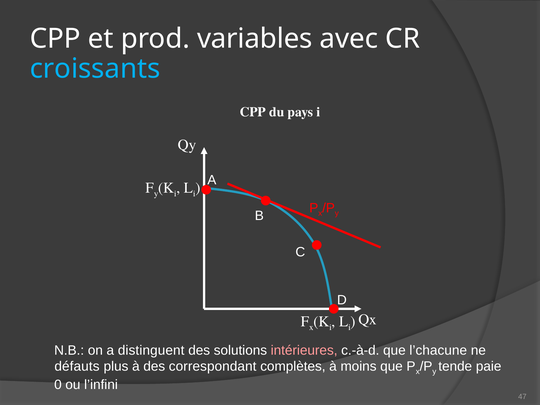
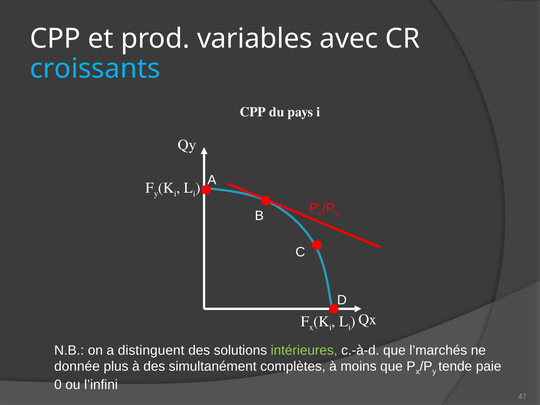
intérieures colour: pink -> light green (304, 350)
l’chacune: l’chacune -> l’marchés (438, 350)
défauts: défauts -> donnée (77, 366)
correspondant: correspondant -> simultanément (213, 366)
